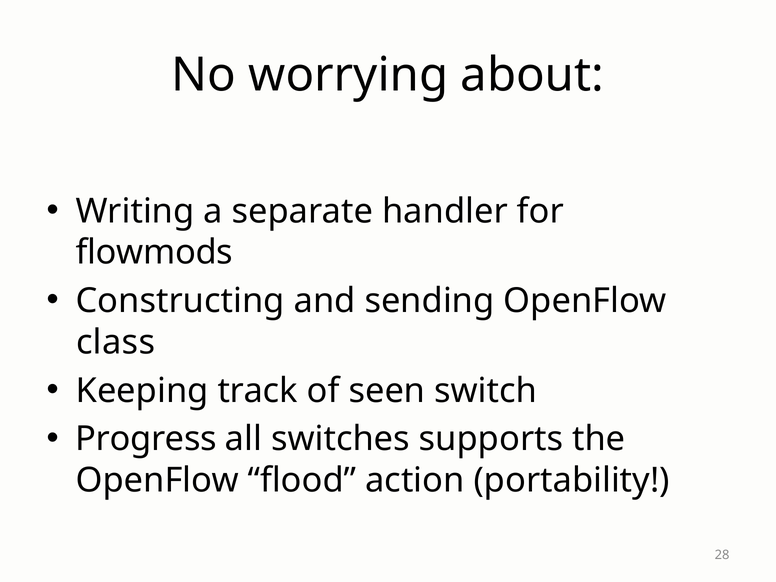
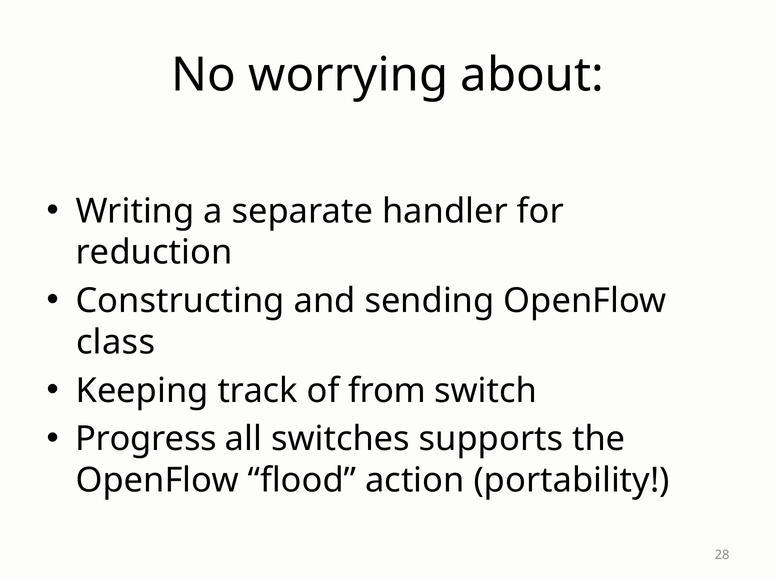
flowmods: flowmods -> reduction (154, 253)
seen: seen -> from (387, 391)
